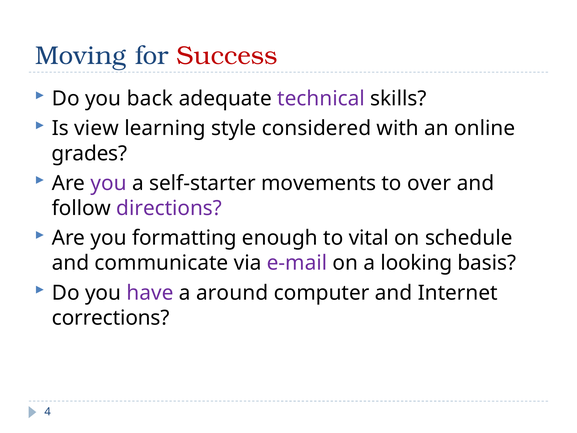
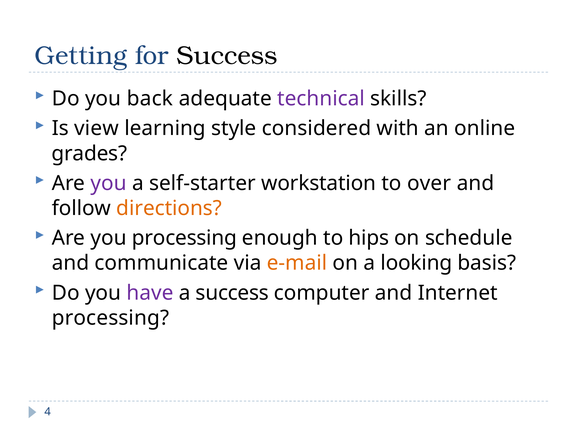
Moving: Moving -> Getting (81, 56)
Success colour: red -> black (227, 56)
movements: movements -> workstation (319, 183)
directions colour: purple -> orange (169, 208)
you formatting: formatting -> processing (184, 238)
vital: vital -> hips (369, 238)
e-mail colour: purple -> orange (297, 263)
a around: around -> success (232, 293)
corrections: corrections -> processing (111, 318)
